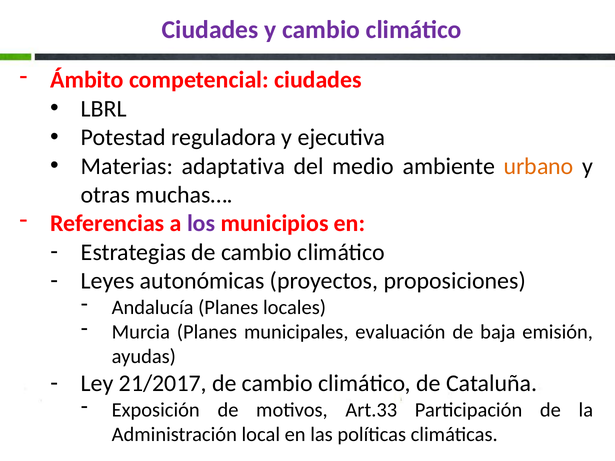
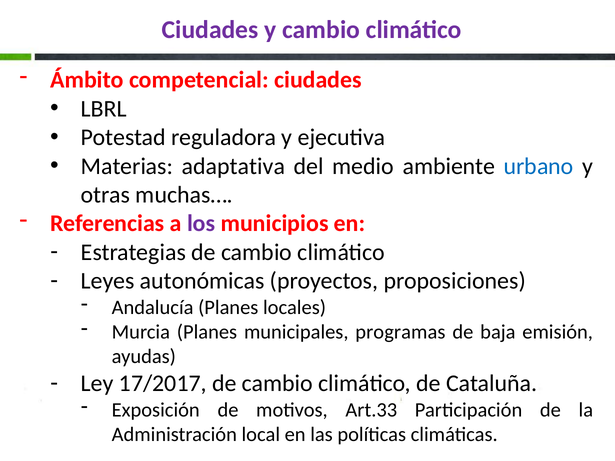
urbano colour: orange -> blue (539, 166)
evaluación: evaluación -> programas (400, 332)
21/2017: 21/2017 -> 17/2017 (163, 384)
